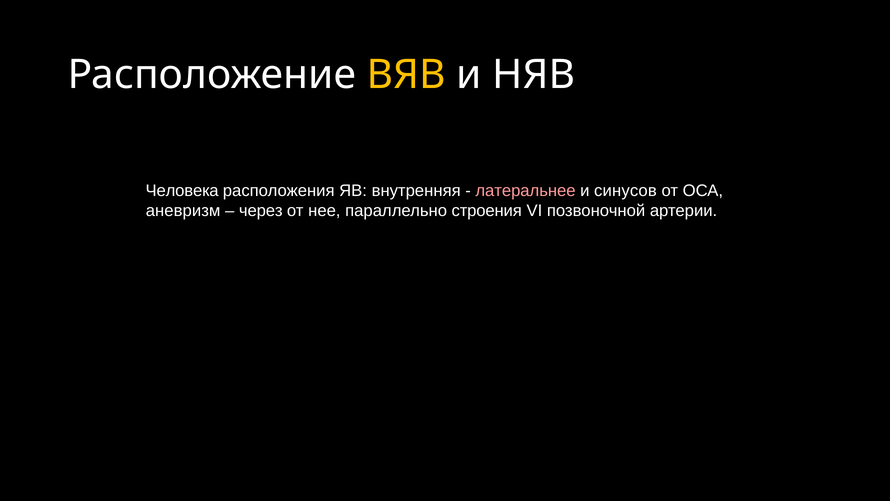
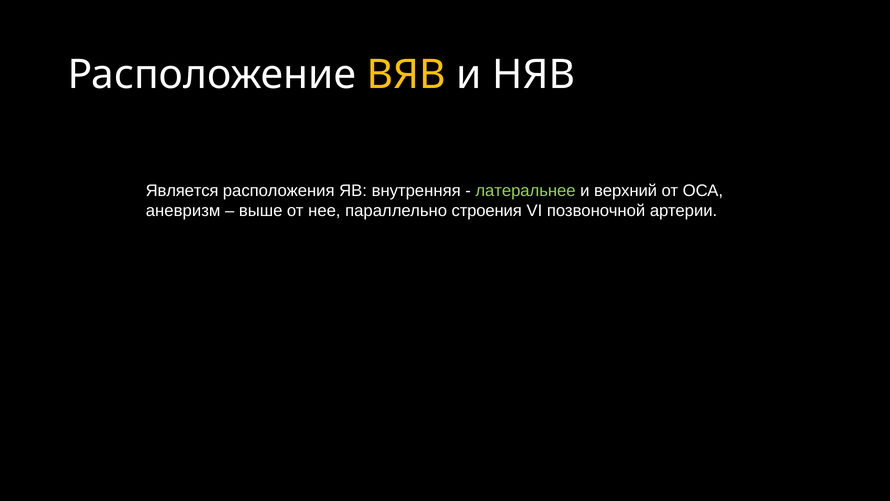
Человека: Человека -> Является (182, 190)
латеральнее colour: pink -> light green (525, 190)
синусов: синусов -> верхний (626, 190)
через: через -> выше (261, 210)
